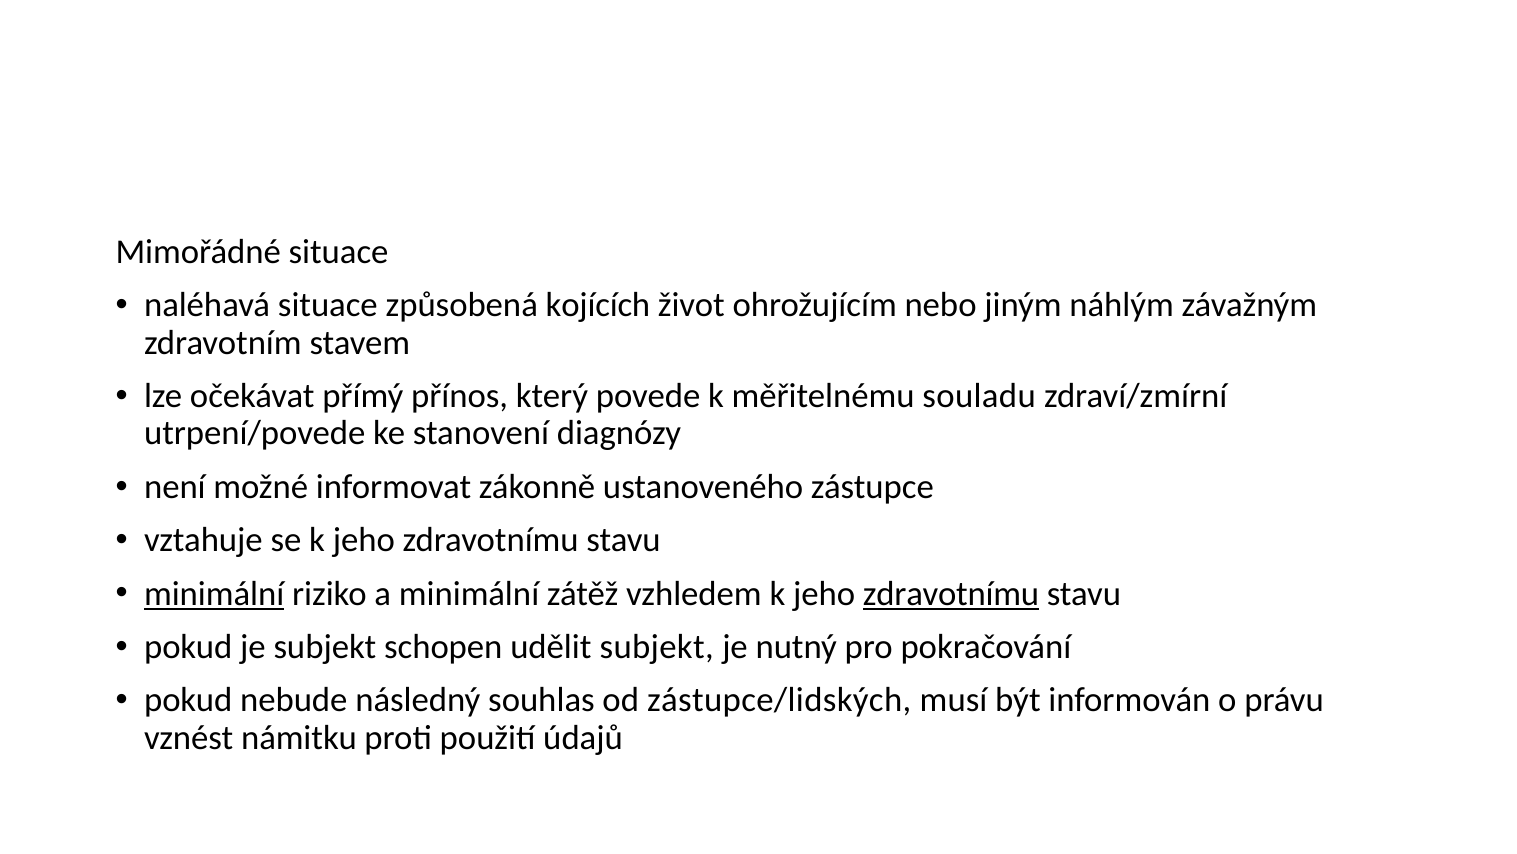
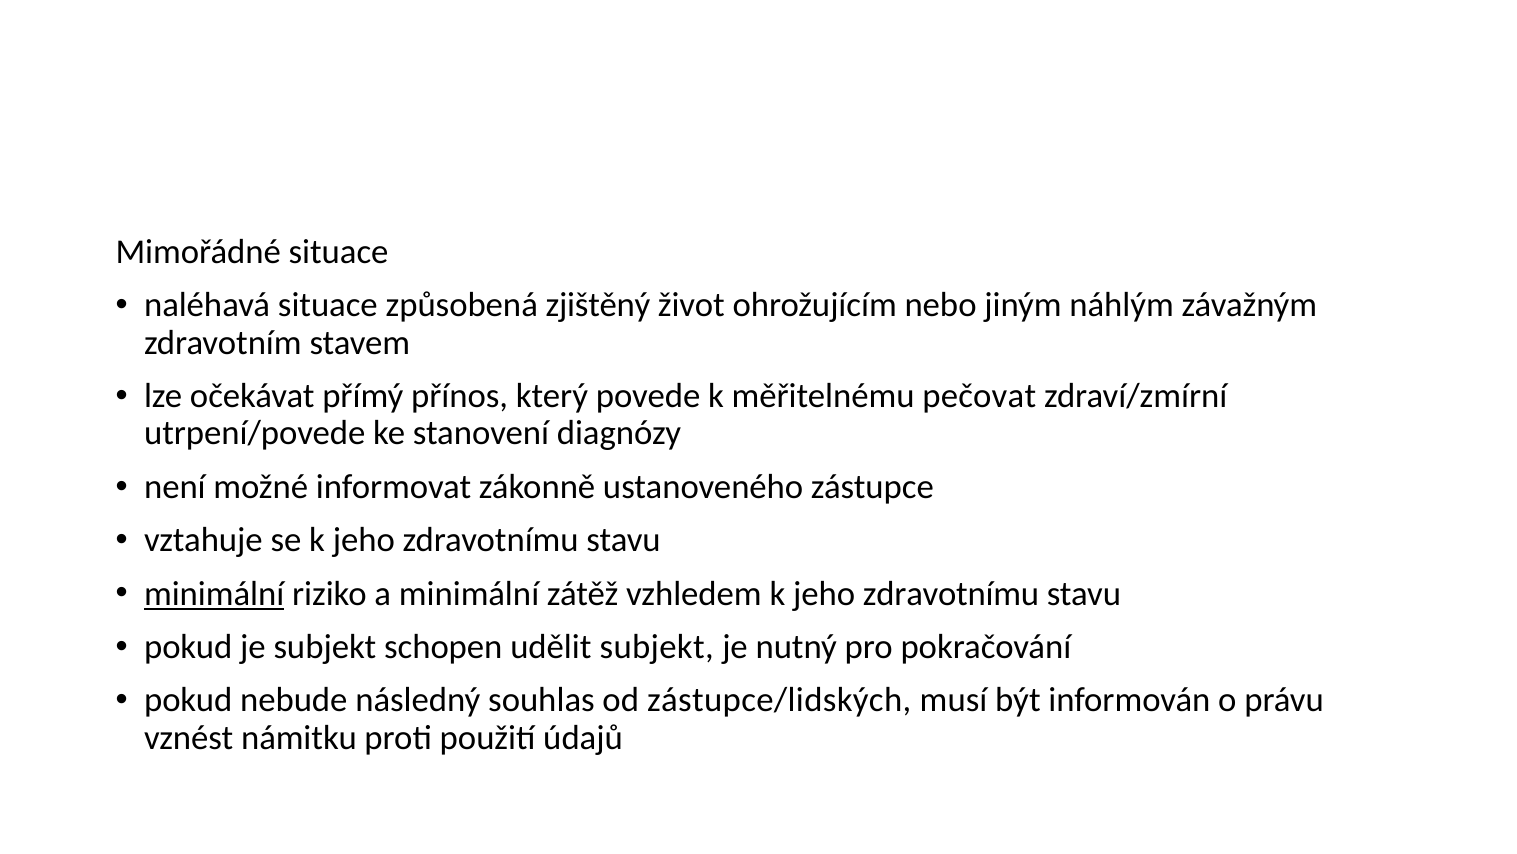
kojících: kojících -> zjištěný (598, 305)
souladu: souladu -> pečovat (979, 396)
zdravotnímu underline: present -> none (951, 593)
